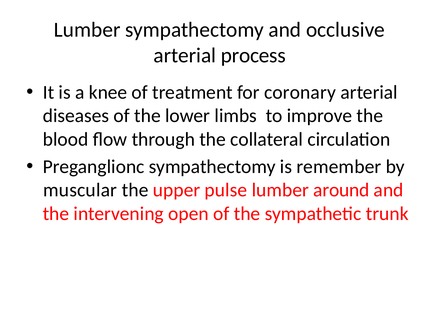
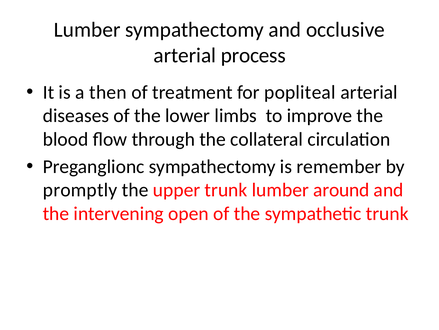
knee: knee -> then (108, 92)
coronary: coronary -> popliteal (300, 92)
muscular: muscular -> promptly (80, 190)
upper pulse: pulse -> trunk (226, 190)
